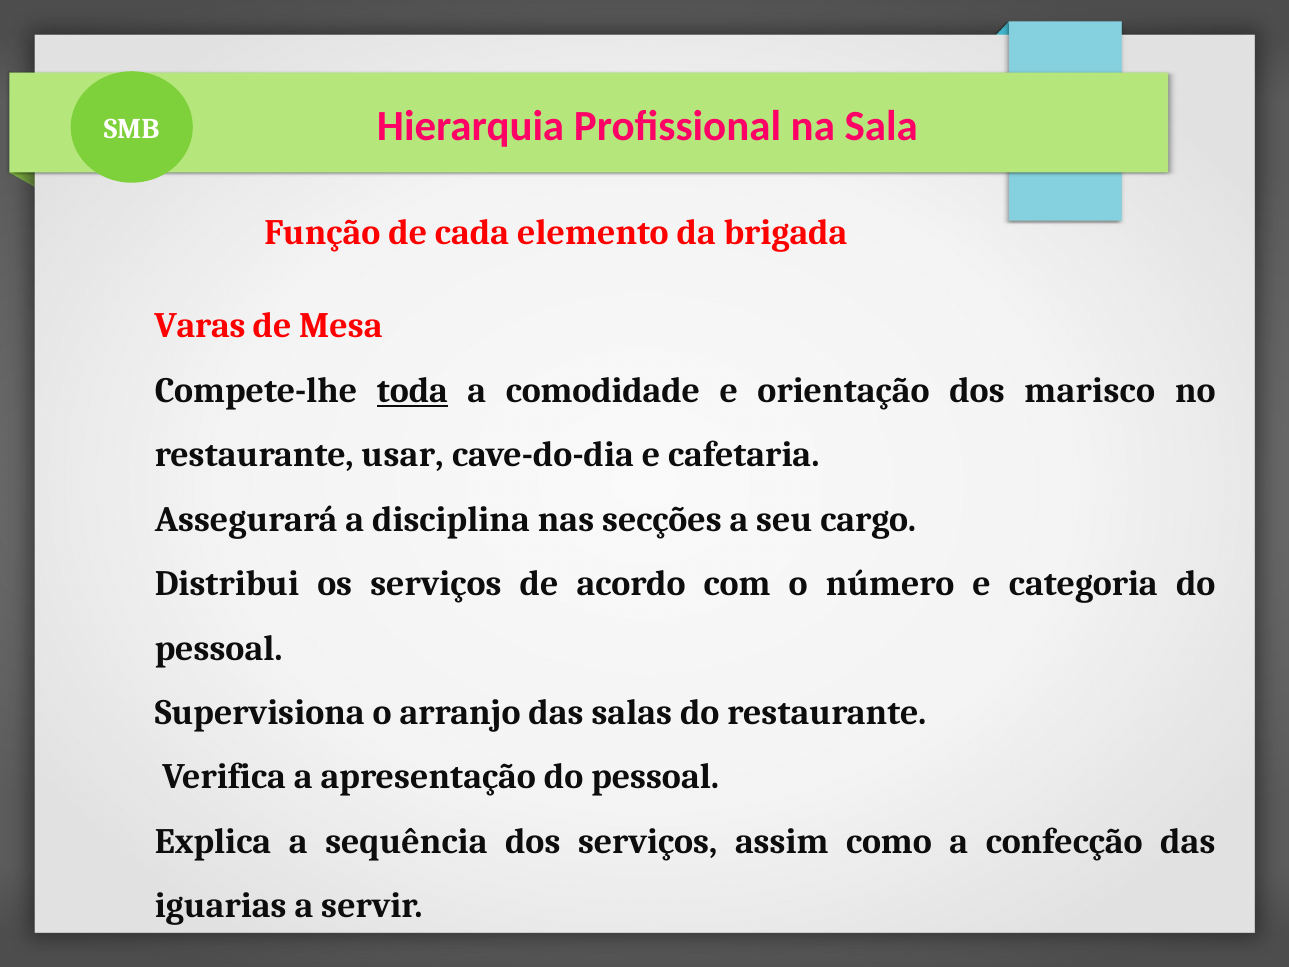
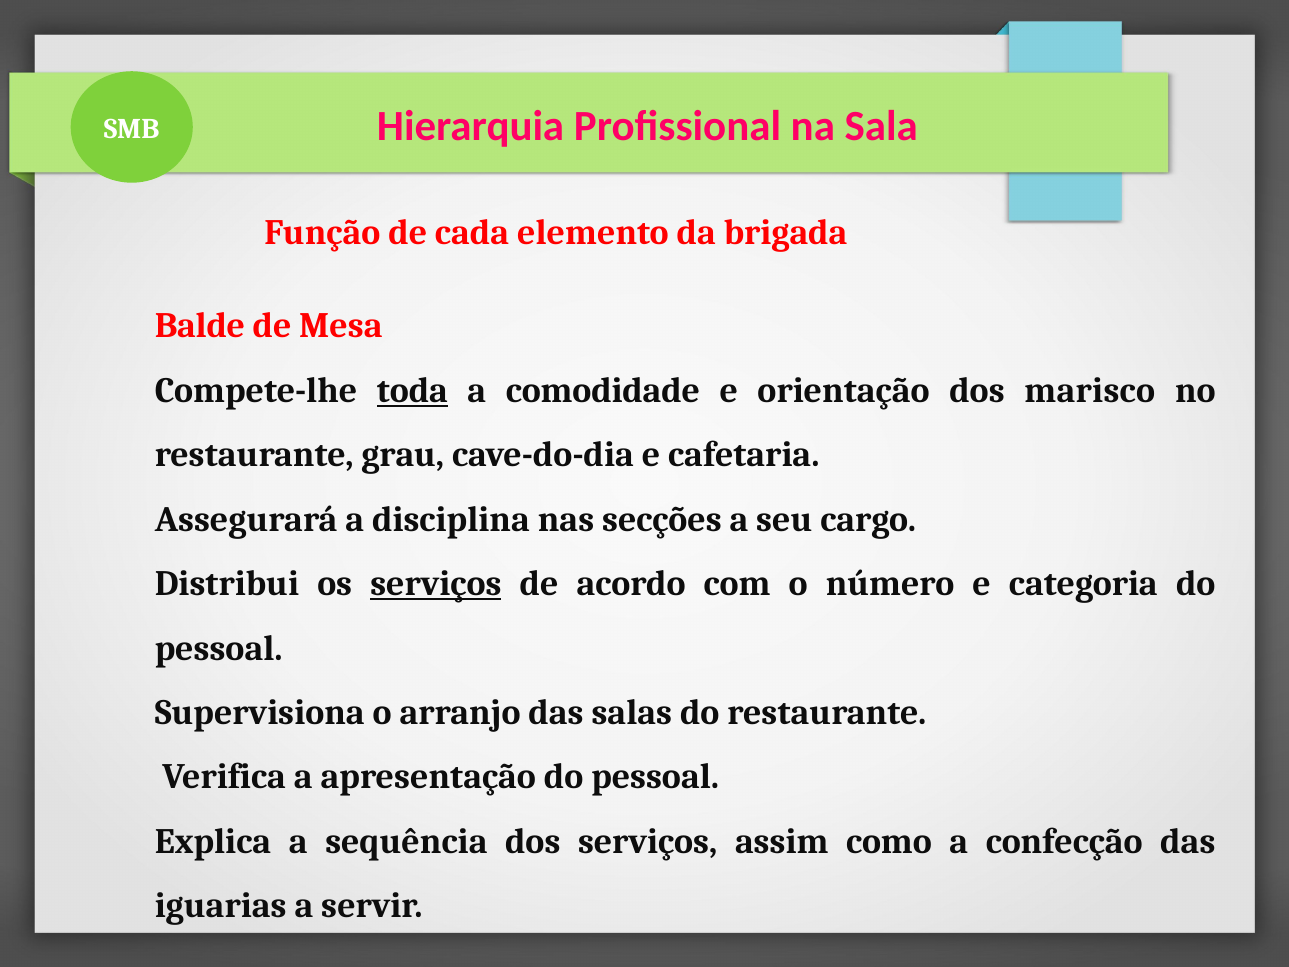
Varas: Varas -> Balde (200, 326)
usar: usar -> grau (403, 455)
serviços underline: none -> present (436, 584)
